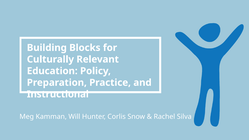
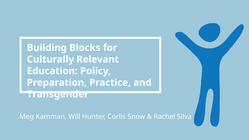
Instructional: Instructional -> Transgender (58, 94)
